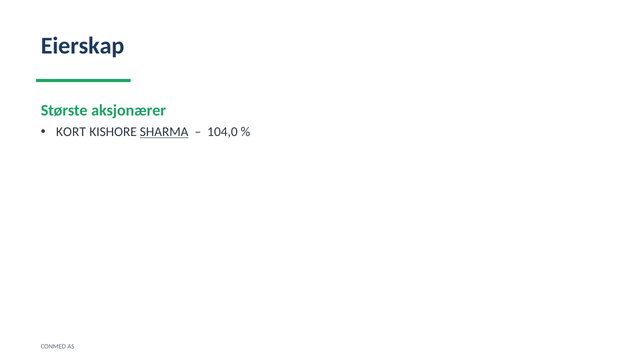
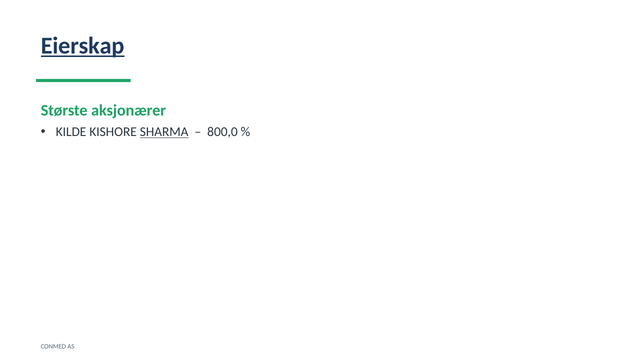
Eierskap underline: none -> present (83, 46)
KORT: KORT -> KILDE (71, 132)
104,0: 104,0 -> 800,0 (222, 132)
